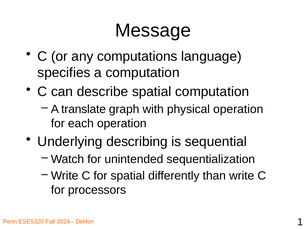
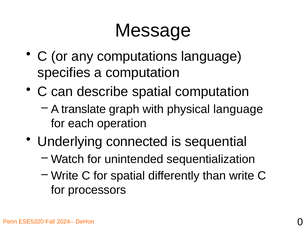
physical operation: operation -> language (238, 109)
describing: describing -> connected (137, 142)
1: 1 -> 0 (300, 223)
